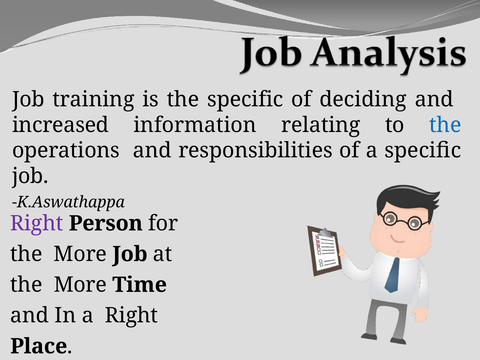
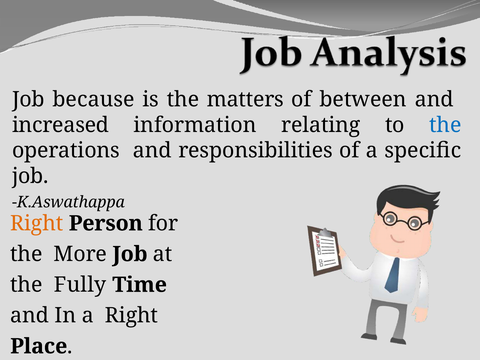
training: training -> because (93, 99)
the specific: specific -> matters (245, 99)
deciding: deciding -> between (363, 99)
Right colour: purple -> orange (37, 223)
More: More -> Fully (80, 285)
